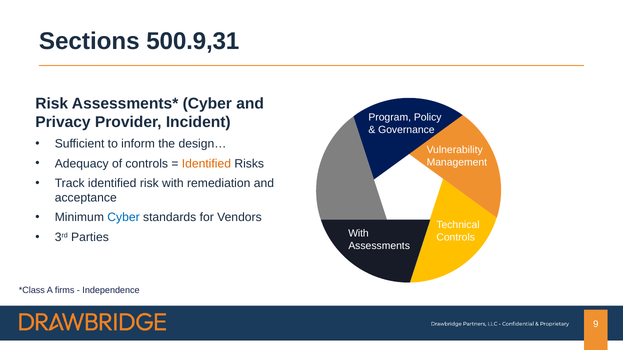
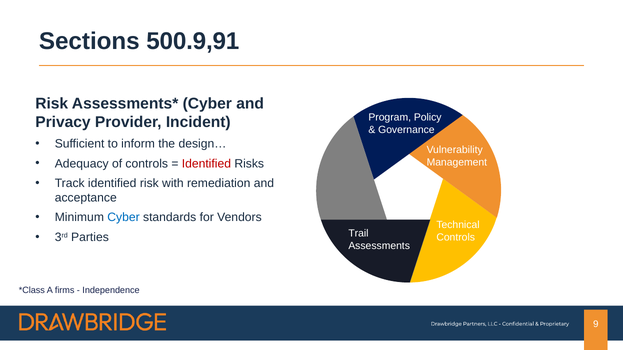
500.9,31: 500.9,31 -> 500.9,91 (193, 41)
Identified colour: orange -> red (206, 164)
With: With -> Trail (358, 234)
